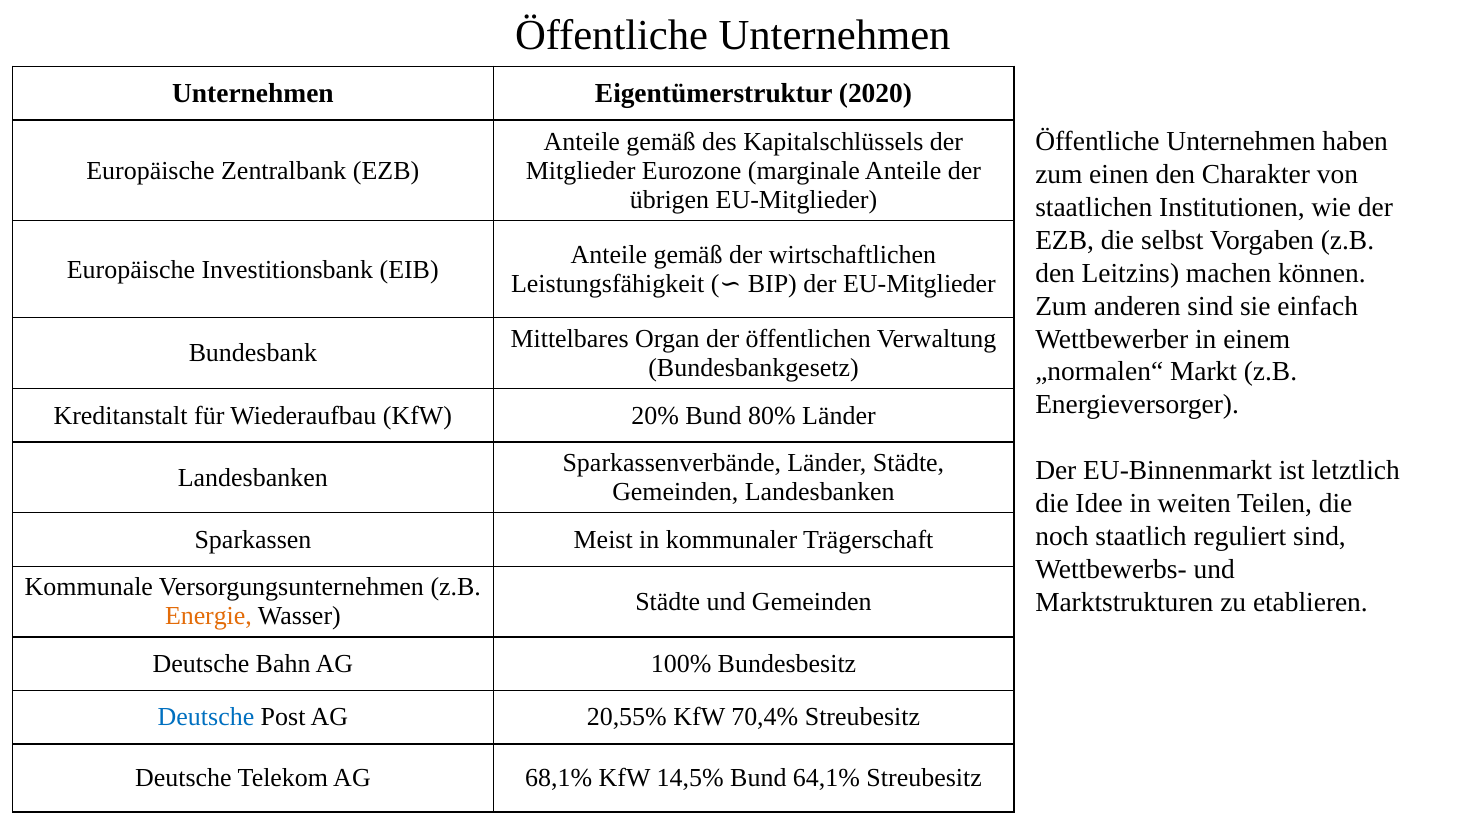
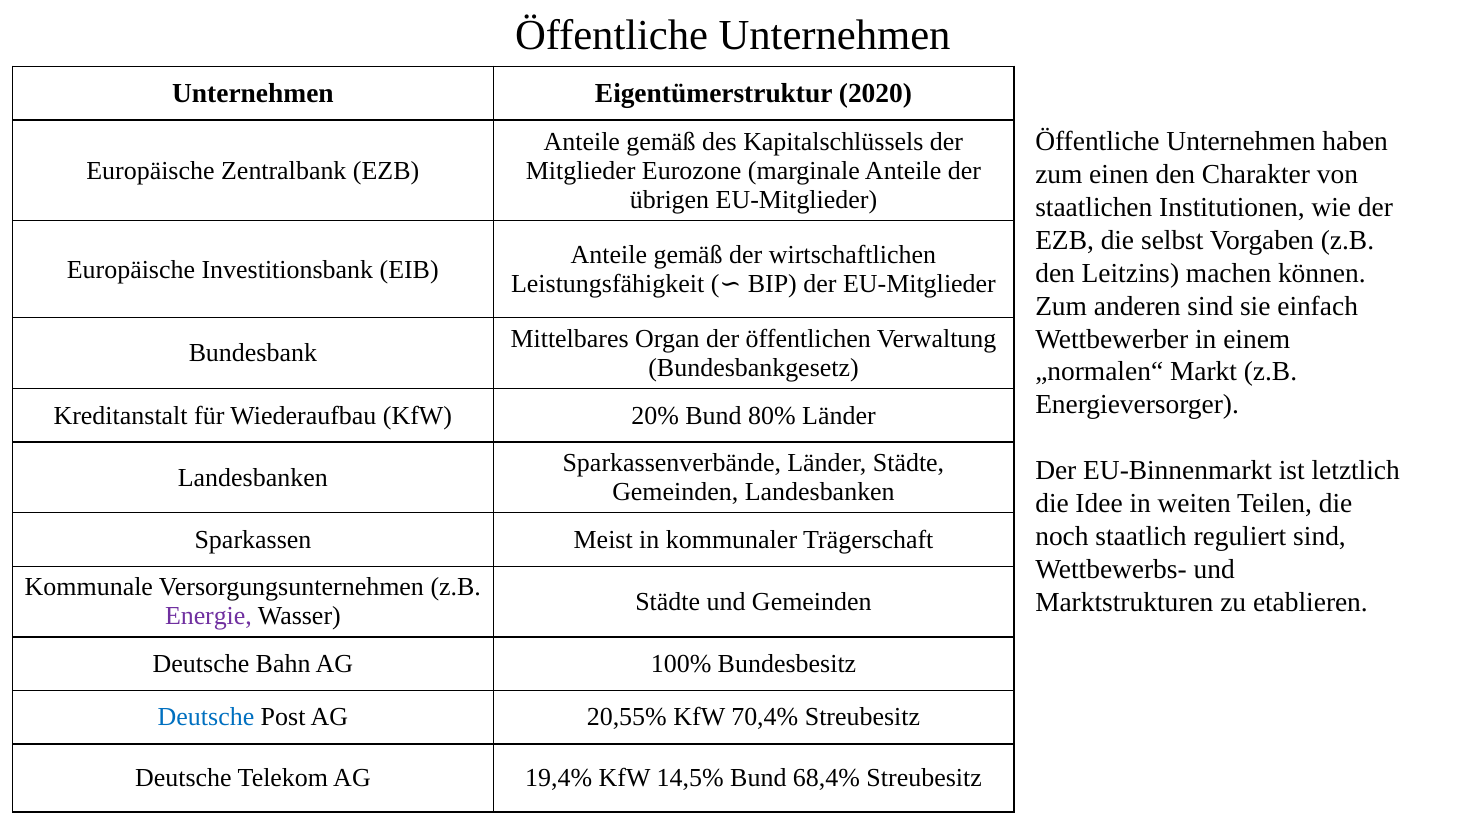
Energie colour: orange -> purple (208, 616)
68,1%: 68,1% -> 19,4% (559, 778)
64,1%: 64,1% -> 68,4% (826, 778)
